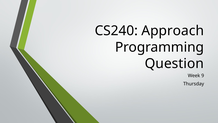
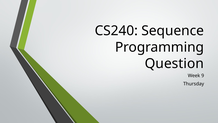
Approach: Approach -> Sequence (173, 31)
